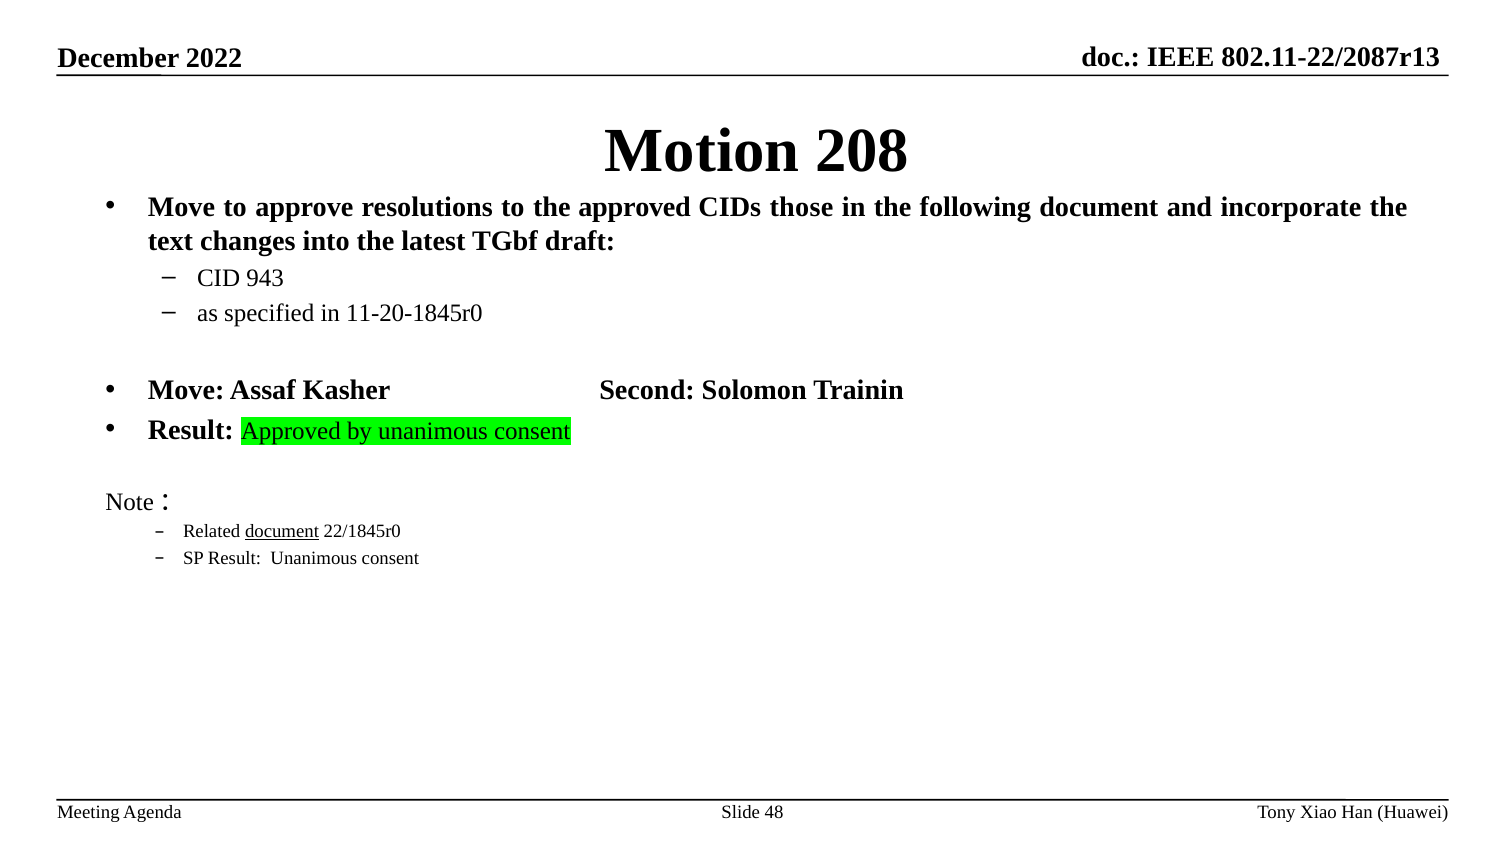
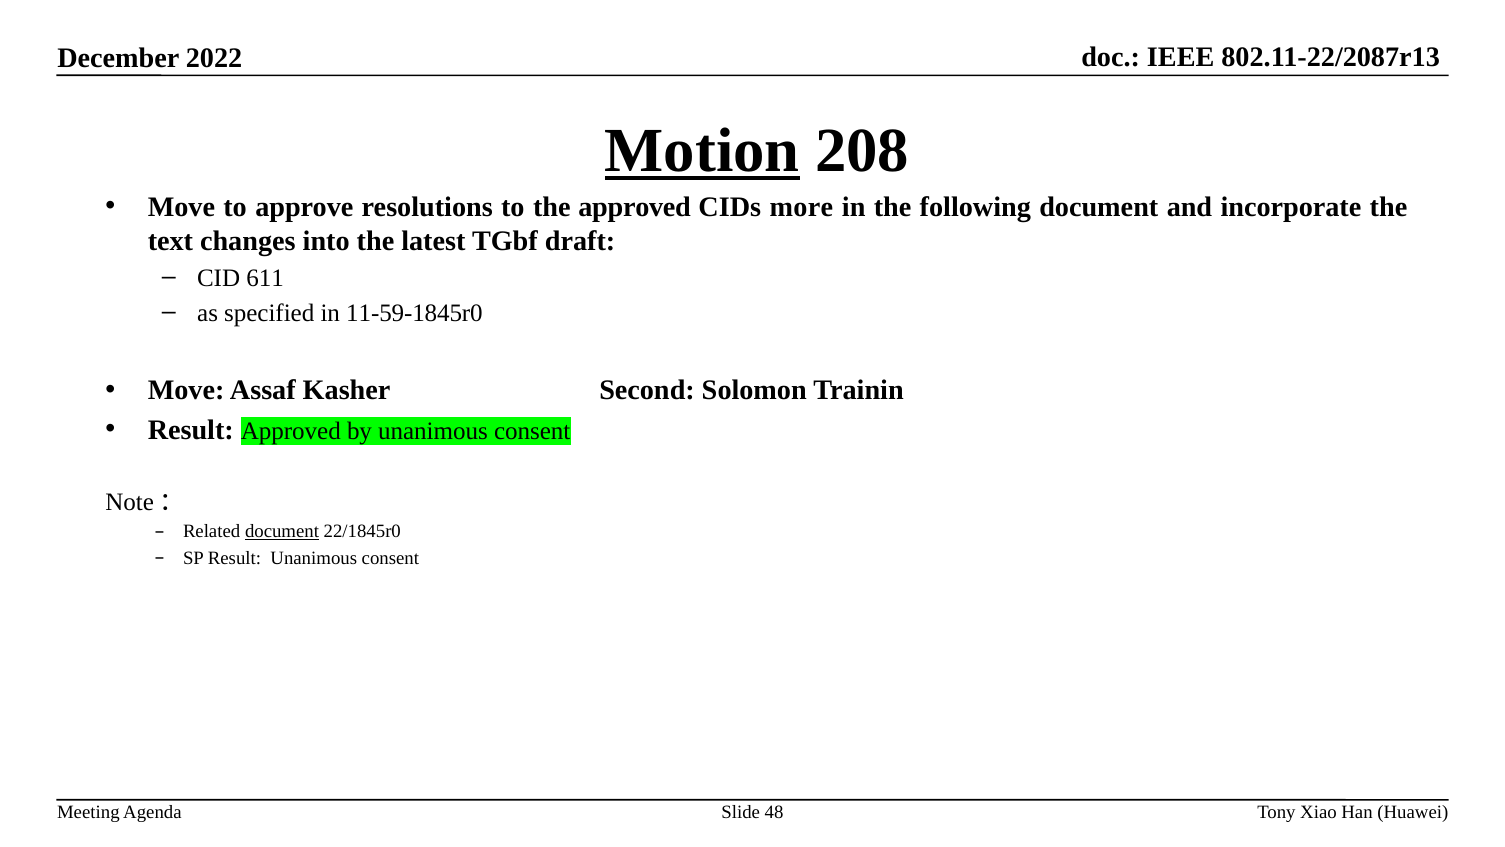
Motion underline: none -> present (702, 151)
those: those -> more (801, 207)
943: 943 -> 611 (265, 278)
11-20-1845r0: 11-20-1845r0 -> 11-59-1845r0 (414, 313)
